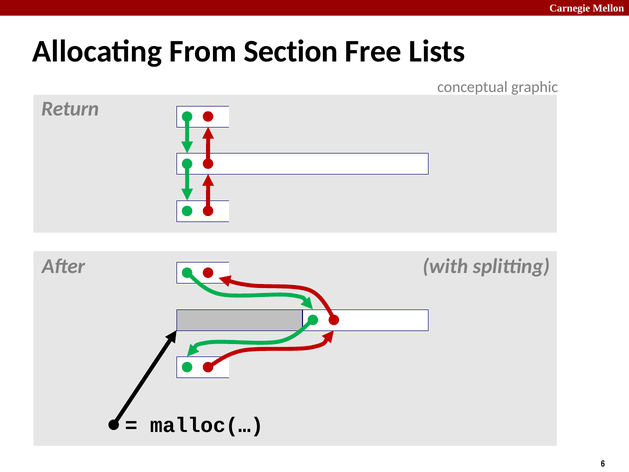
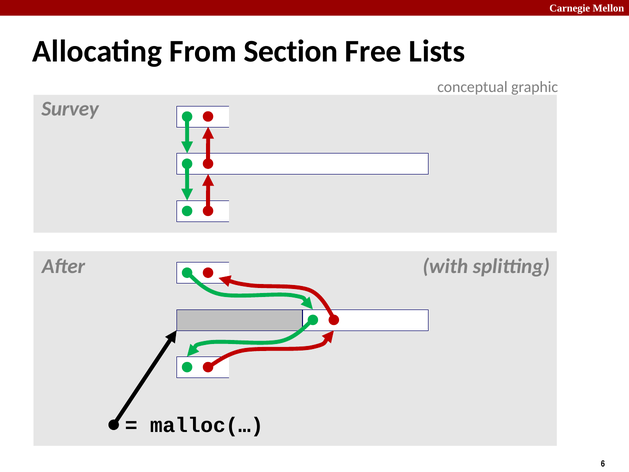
Return: Return -> Survey (70, 109)
